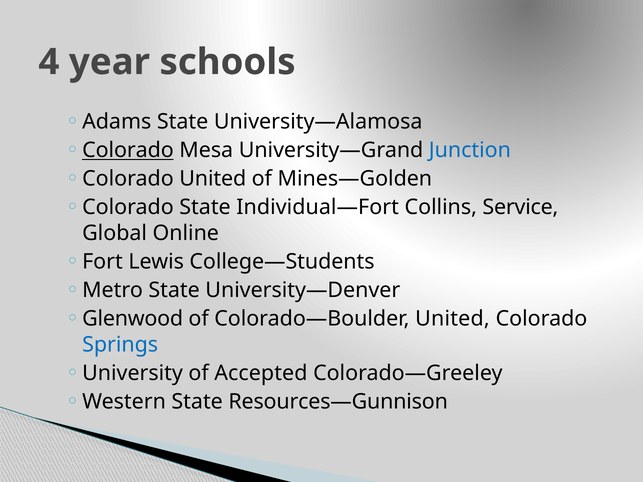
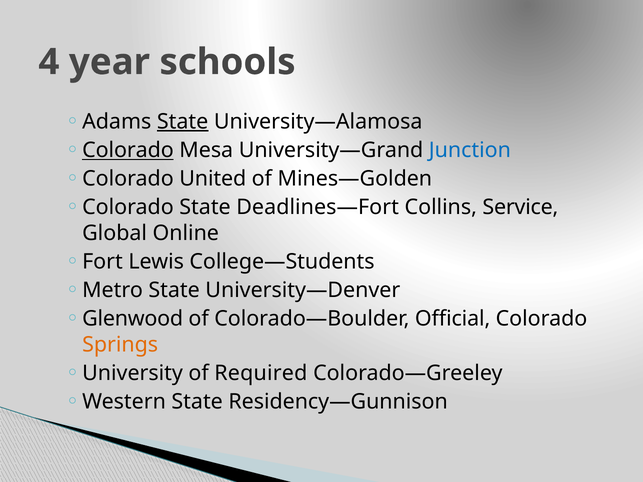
State underline: none -> present (183, 122)
Individual—Fort: Individual—Fort -> Deadlines—Fort (318, 208)
Colorado—Boulder United: United -> Official (453, 319)
Springs colour: blue -> orange (120, 345)
Accepted: Accepted -> Required (261, 373)
Resources—Gunnison: Resources—Gunnison -> Residency—Gunnison (338, 402)
